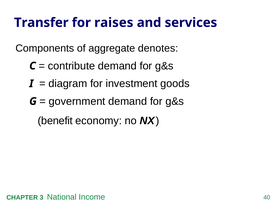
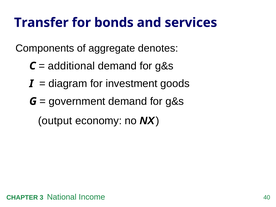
raises: raises -> bonds (114, 23)
contribute: contribute -> additional (71, 66)
benefit: benefit -> output (55, 121)
